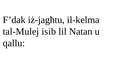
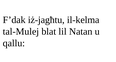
isib: isib -> blat (49, 32)
